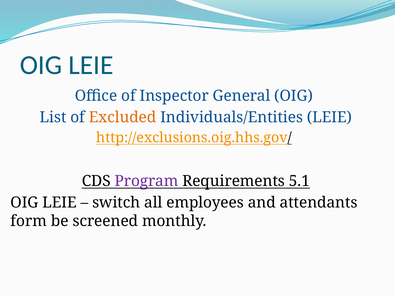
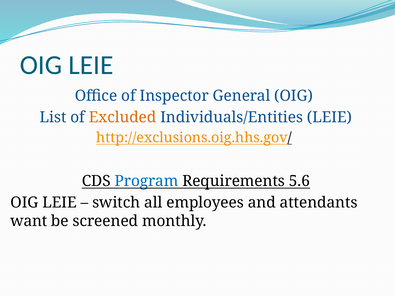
Program colour: purple -> blue (146, 181)
5.1: 5.1 -> 5.6 (299, 181)
form: form -> want (29, 221)
